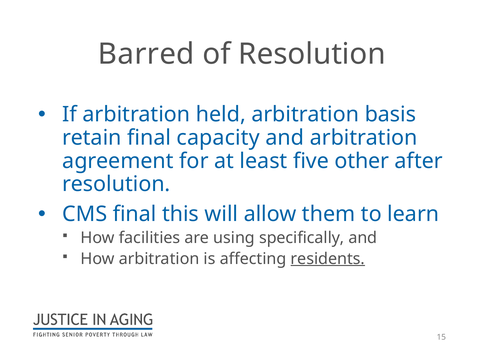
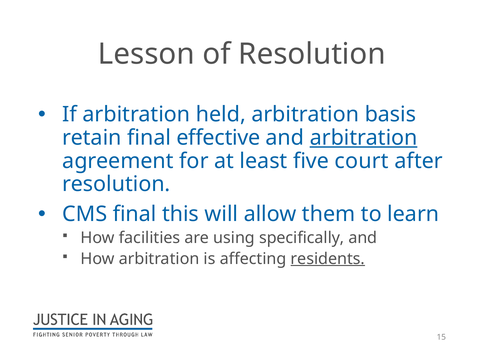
Barred: Barred -> Lesson (146, 54)
capacity: capacity -> effective (218, 138)
arbitration underline: none -> present (364, 138)
other: other -> court (362, 161)
